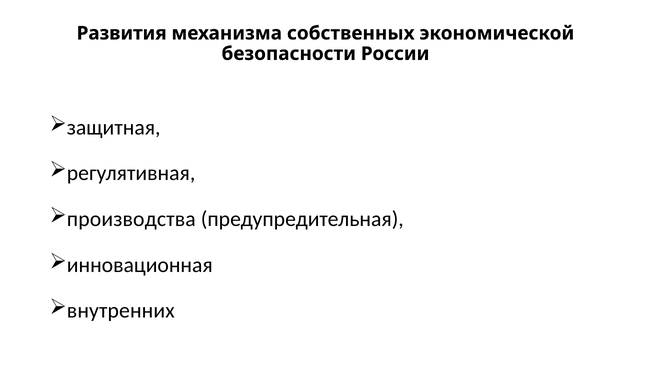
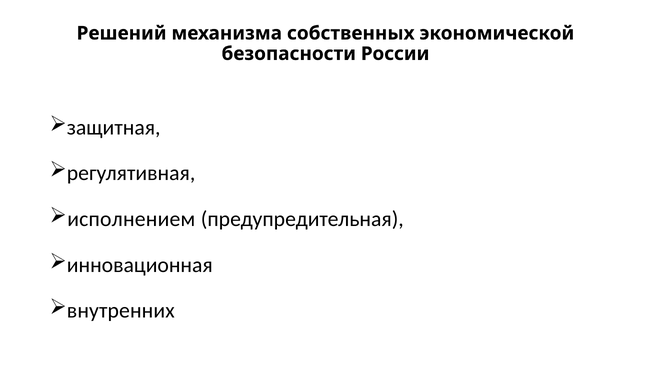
Развития: Развития -> Решений (122, 33)
производства: производства -> исполнением (131, 219)
